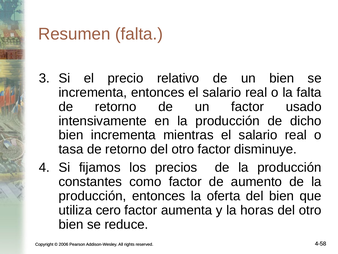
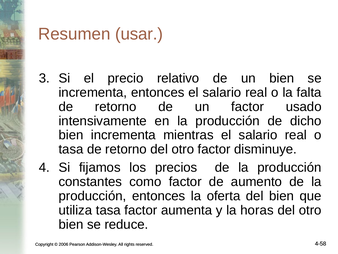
Resumen falta: falta -> usar (139, 34)
utiliza cero: cero -> tasa (108, 210)
